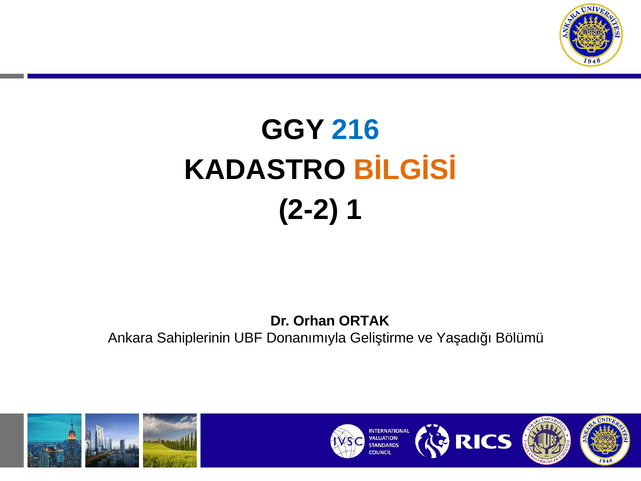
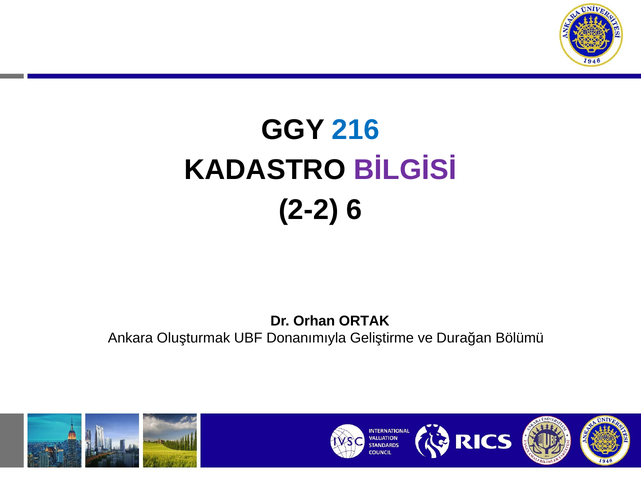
BİLGİSİ colour: orange -> purple (405, 170)
1: 1 -> 6 (354, 209)
Sahiplerinin: Sahiplerinin -> Oluşturmak (193, 338)
Yaşadığı: Yaşadığı -> Durağan (464, 338)
